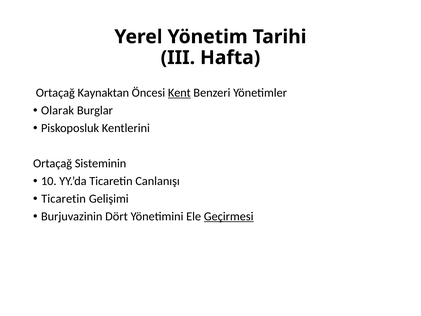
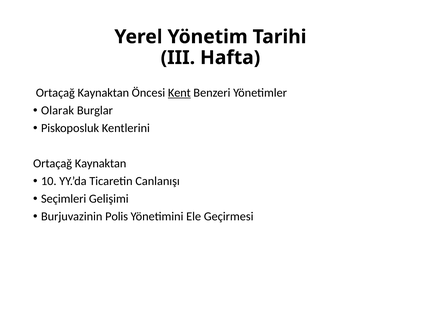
Sisteminin: Sisteminin -> Kaynaktan (101, 163)
Ticaretin: Ticaretin -> Seçimleri (64, 199)
Dört: Dört -> Polis (117, 216)
Geçirmesi underline: present -> none (229, 216)
